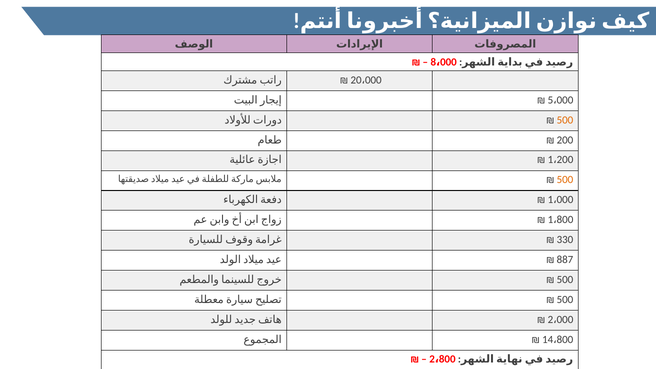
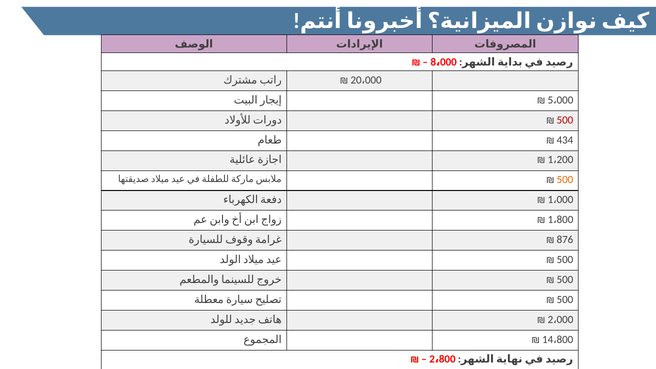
500 colour: orange -> red (565, 120)
200: 200 -> 434 (565, 140)
330: 330 -> 876 (565, 240)
887: 887 -> 500 (565, 260)
